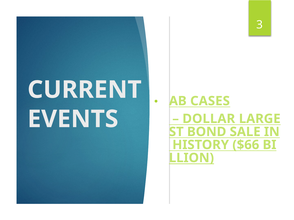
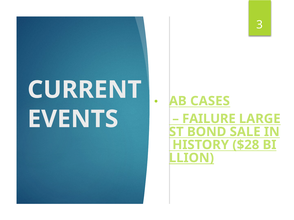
DOLLAR: DOLLAR -> FAILURE (209, 119)
$66: $66 -> $28 (246, 145)
